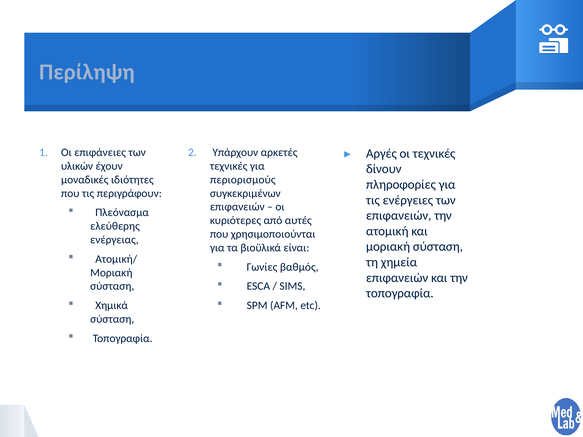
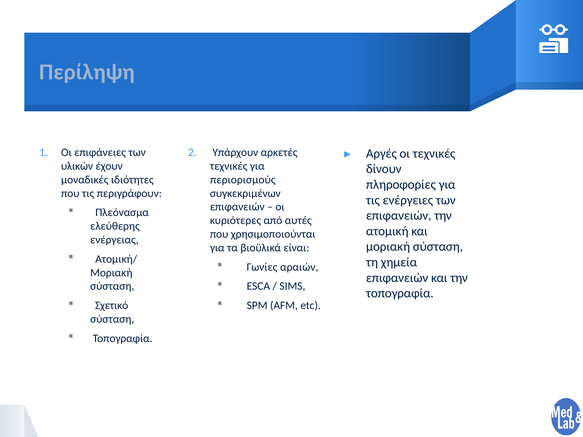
βαθμός: βαθμός -> αραιών (299, 267)
Χημικά: Χημικά -> Σχετικό (112, 306)
